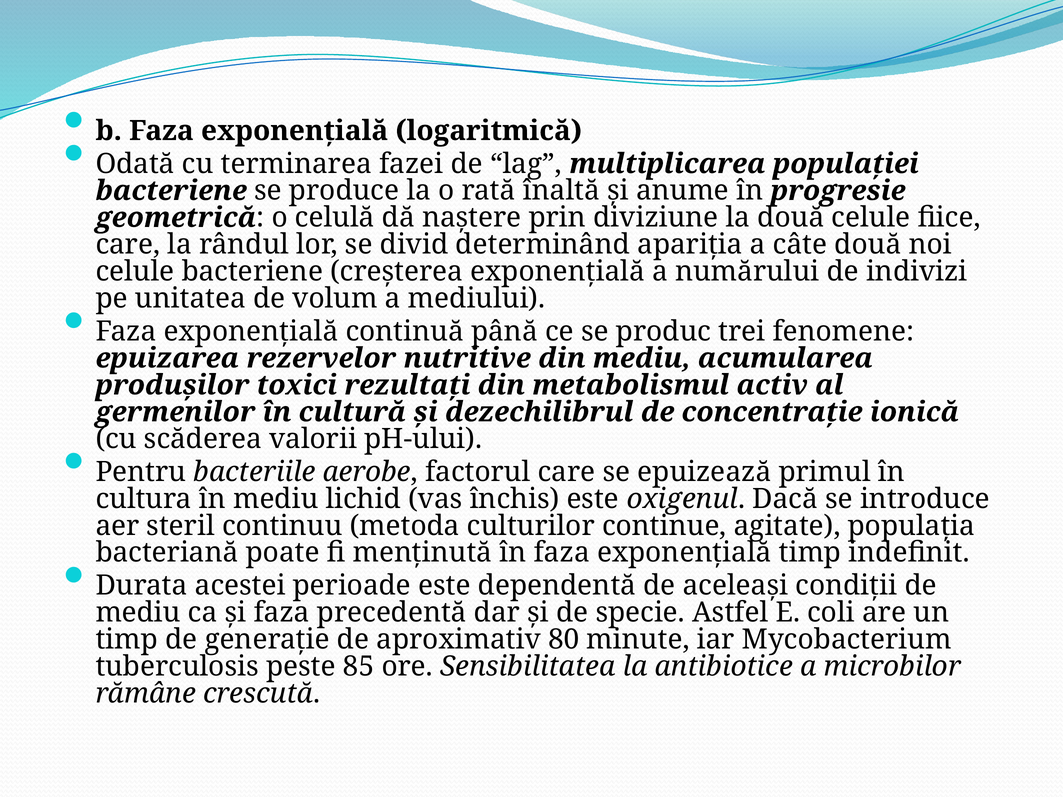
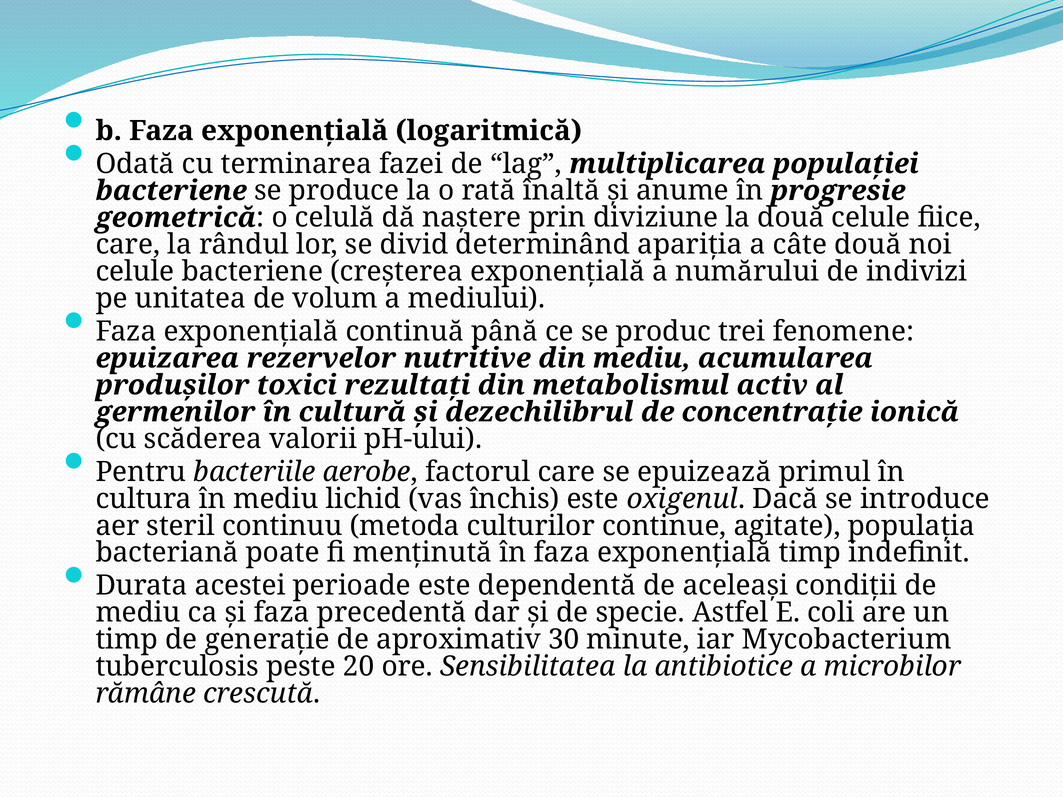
80: 80 -> 30 (564, 640)
85: 85 -> 20 (359, 667)
